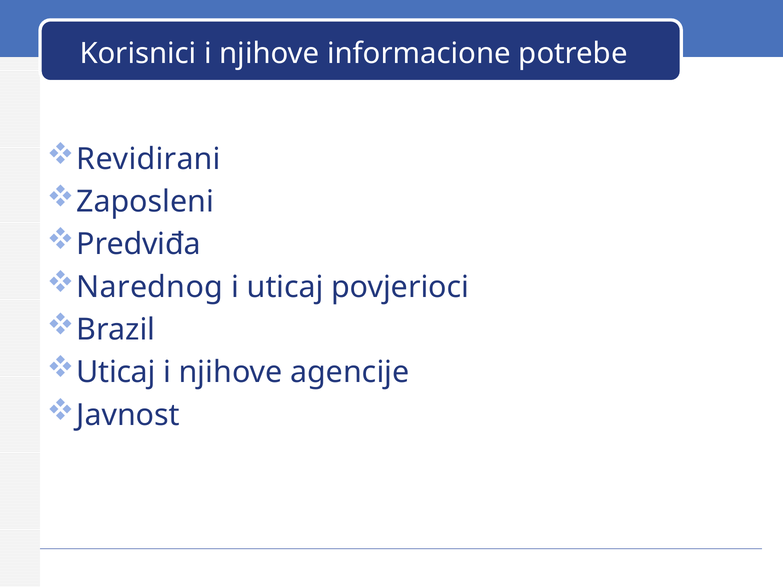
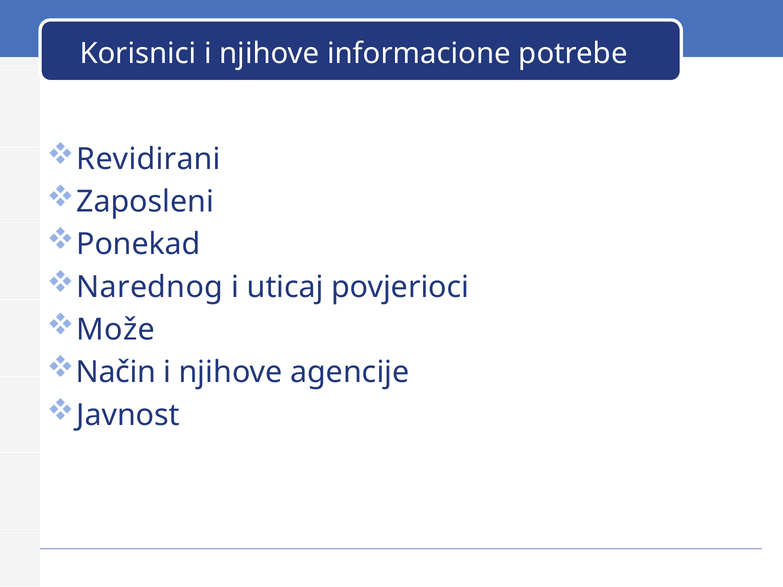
Predviđa: Predviđa -> Ponekad (138, 244)
Brazil: Brazil -> Može (116, 330)
Uticaj: Uticaj -> Način (116, 372)
